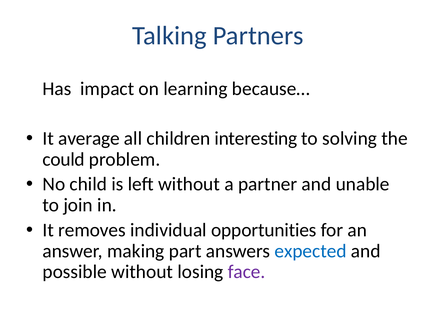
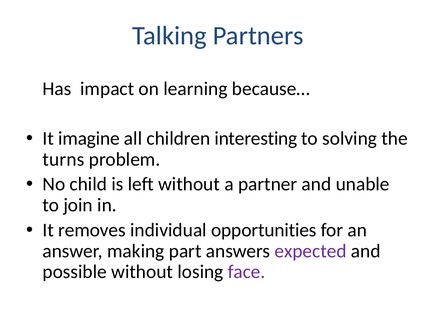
average: average -> imagine (89, 138)
could: could -> turns (63, 159)
expected colour: blue -> purple (311, 251)
